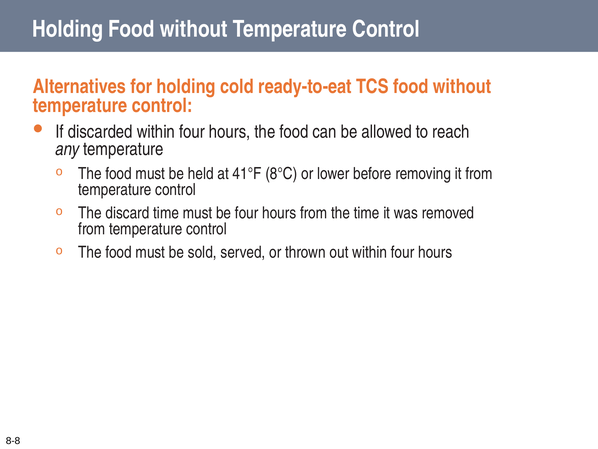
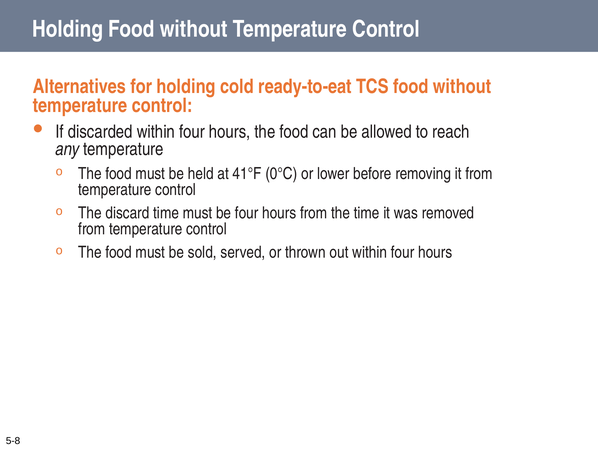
8°C: 8°C -> 0°C (281, 173)
8-8: 8-8 -> 5-8 (13, 440)
